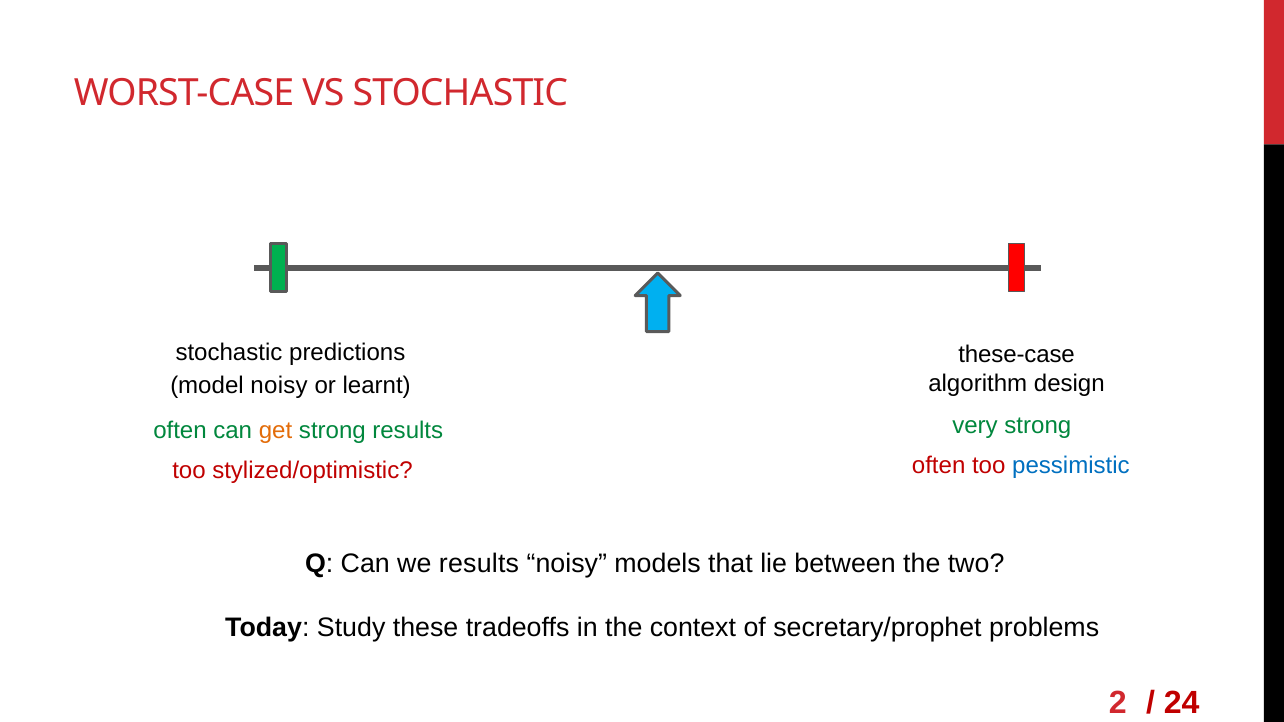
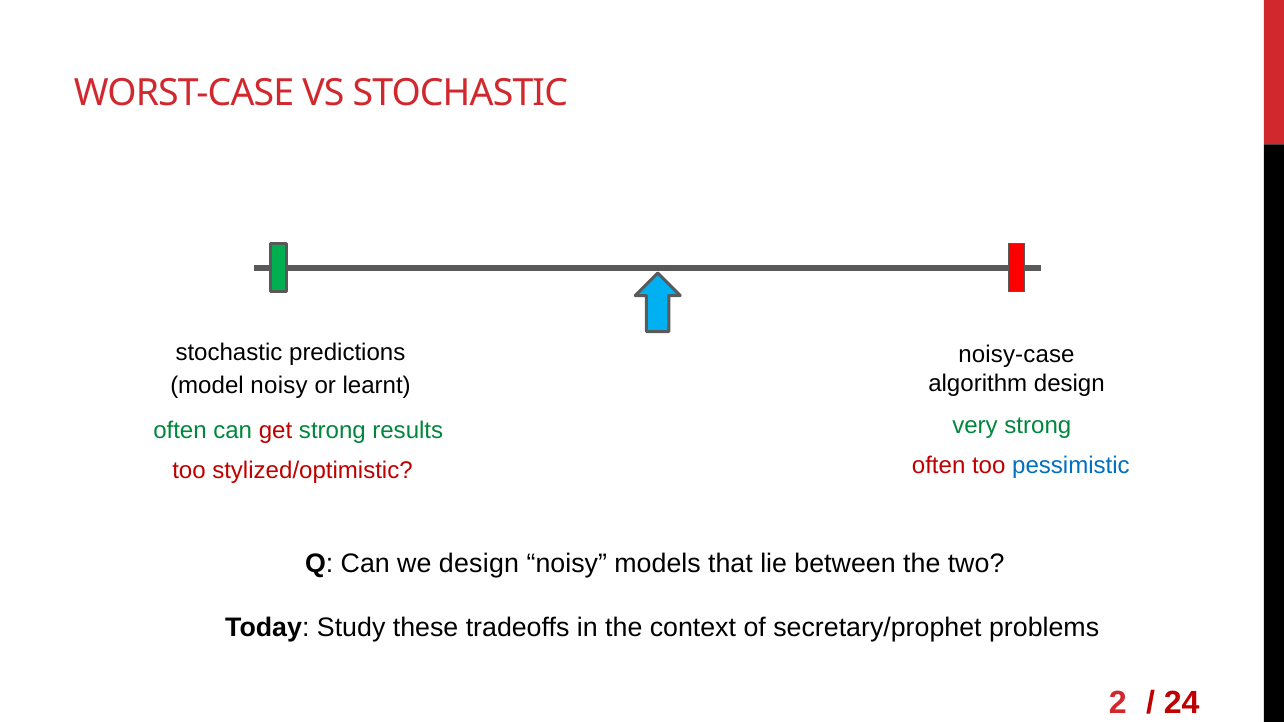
these-case: these-case -> noisy-case (1017, 355)
get colour: orange -> red (276, 430)
we results: results -> design (479, 563)
